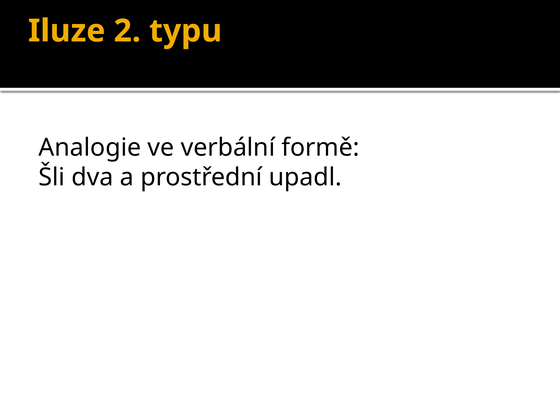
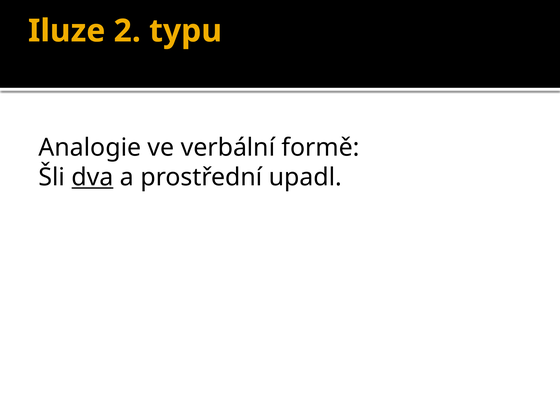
dva underline: none -> present (92, 177)
